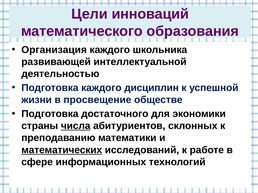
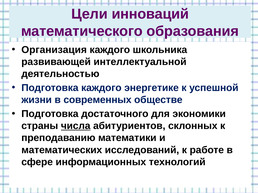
дисциплин: дисциплин -> энергетике (152, 88)
просвещение: просвещение -> современных (98, 100)
математических underline: present -> none (62, 150)
